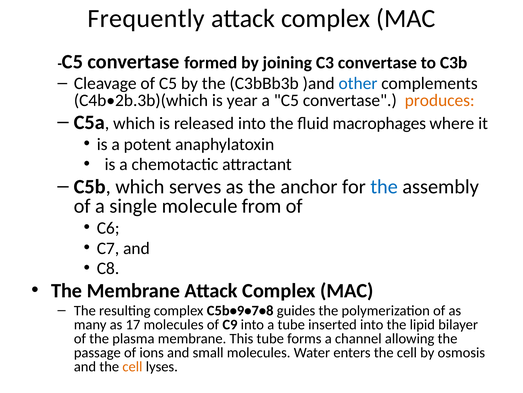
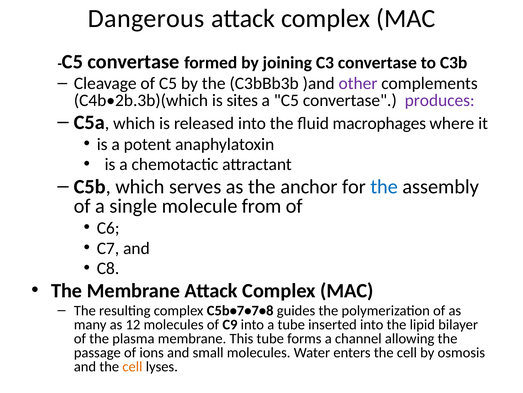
Frequently: Frequently -> Dangerous (146, 18)
other colour: blue -> purple (358, 83)
year: year -> sites (242, 100)
produces colour: orange -> purple (440, 100)
C5b•9•7•8: C5b•9•7•8 -> C5b•7•7•8 (240, 310)
17: 17 -> 12 (133, 324)
